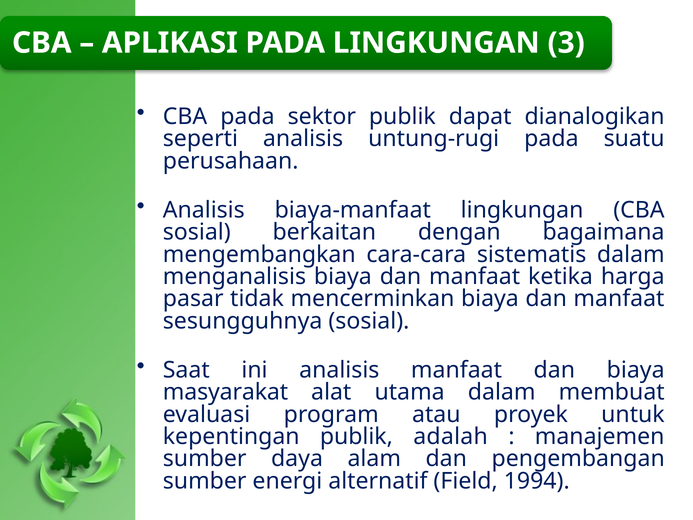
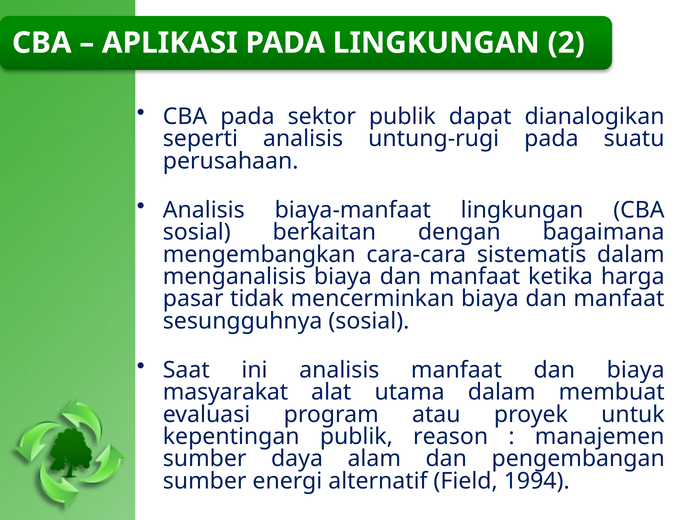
3: 3 -> 2 (566, 43)
adalah: adalah -> reason (451, 436)
